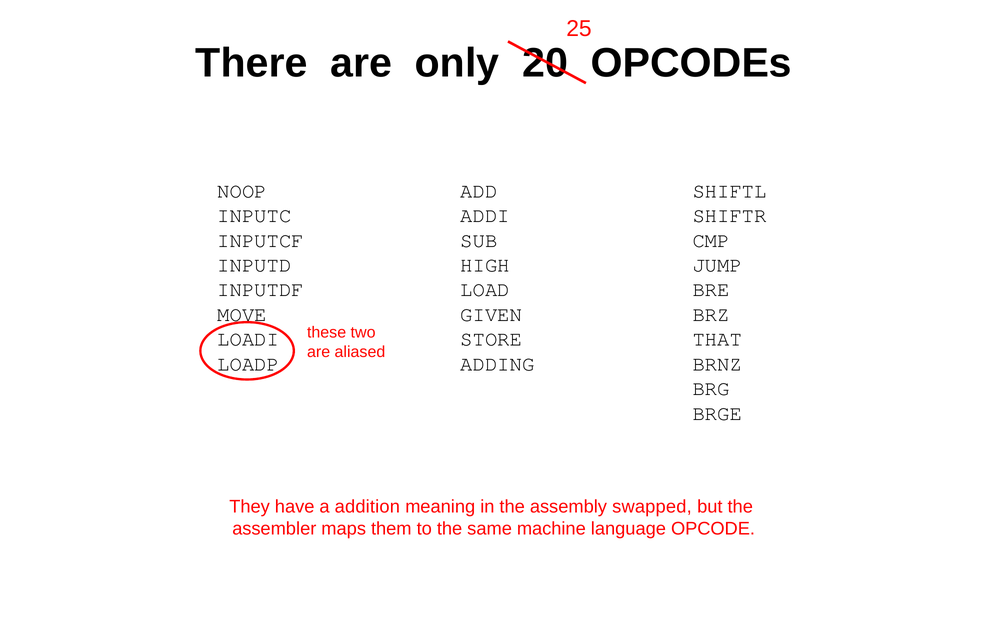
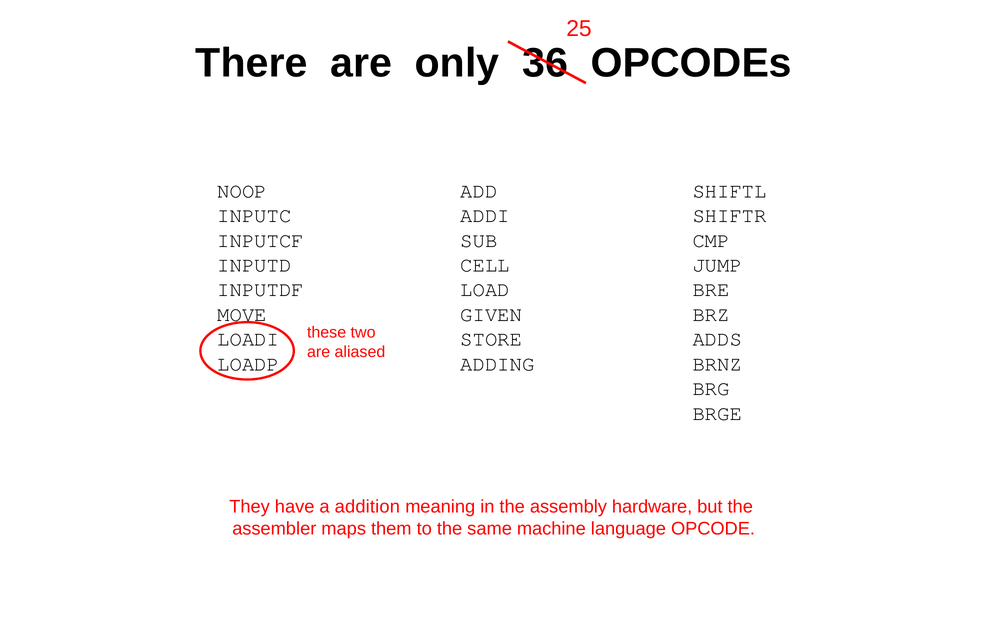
20: 20 -> 36 (545, 63)
HIGH: HIGH -> CELL (485, 265)
THAT: THAT -> ADDS (717, 339)
swapped: swapped -> hardware (652, 506)
